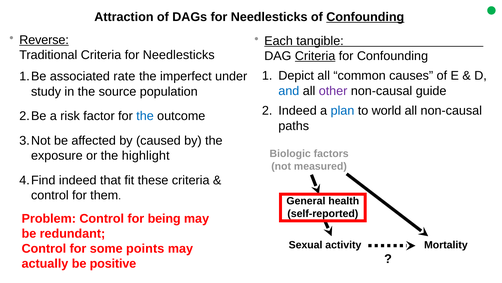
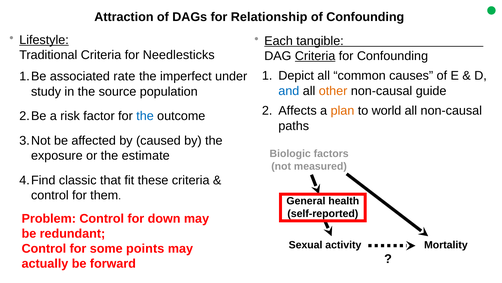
DAGs for Needlesticks: Needlesticks -> Relationship (269, 17)
Confounding underline: present -> none (365, 17)
Reverse: Reverse -> Lifestyle (44, 40)
other colour: purple -> orange (333, 91)
Indeed: Indeed -> Affects (298, 111)
plan colour: blue -> orange (342, 111)
highlight: highlight -> estimate (146, 155)
indeed: indeed -> classic (78, 180)
being: being -> down (164, 218)
positive: positive -> forward (113, 263)
